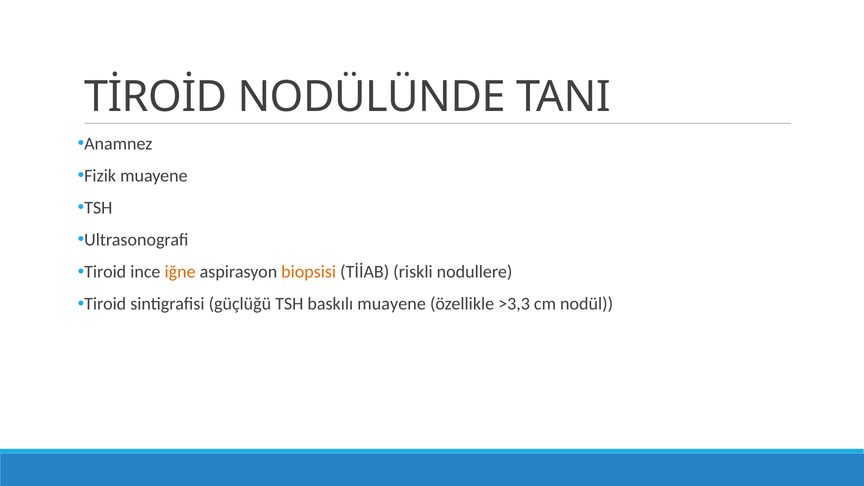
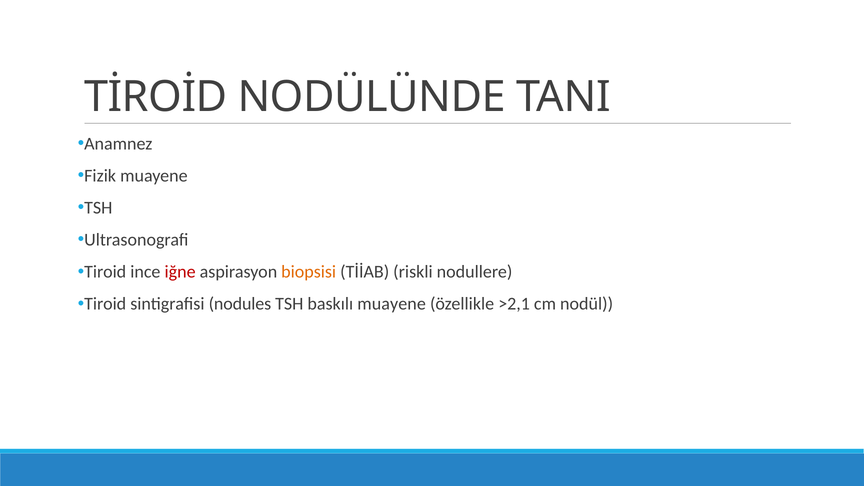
iğne colour: orange -> red (180, 272)
güçlüğü: güçlüğü -> nodules (240, 304)
>3,3: >3,3 -> >2,1 (514, 304)
